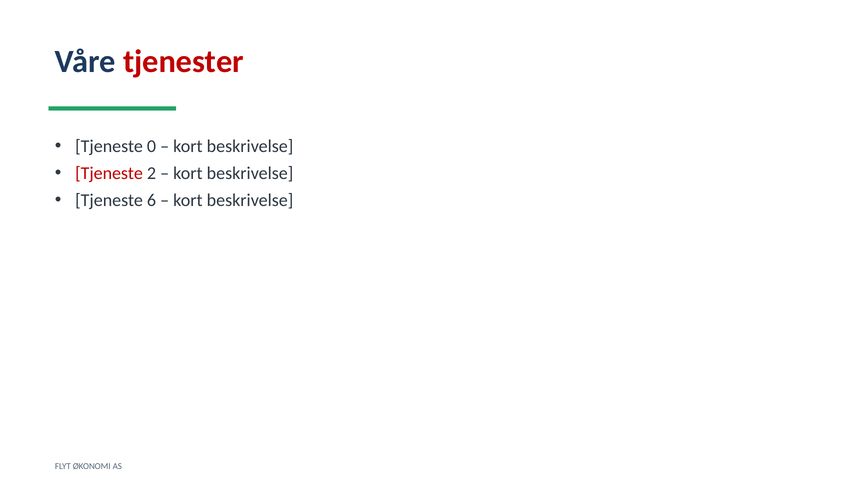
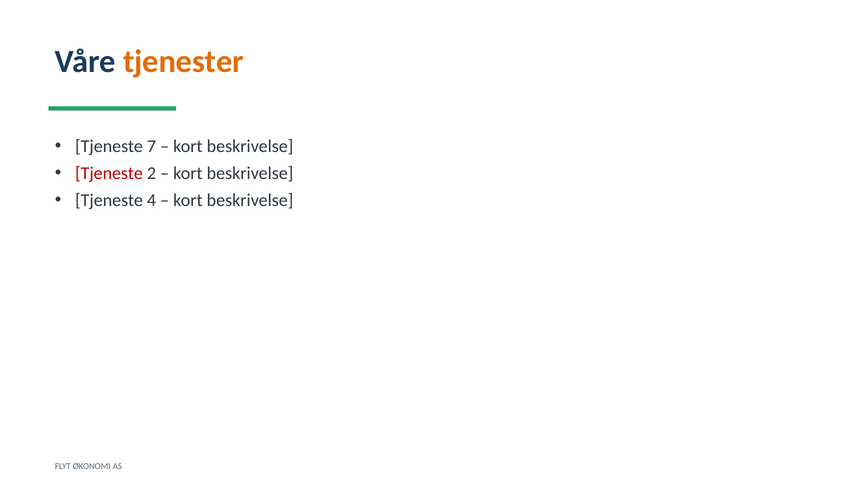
tjenester colour: red -> orange (183, 62)
0: 0 -> 7 (151, 146)
6: 6 -> 4 (151, 200)
